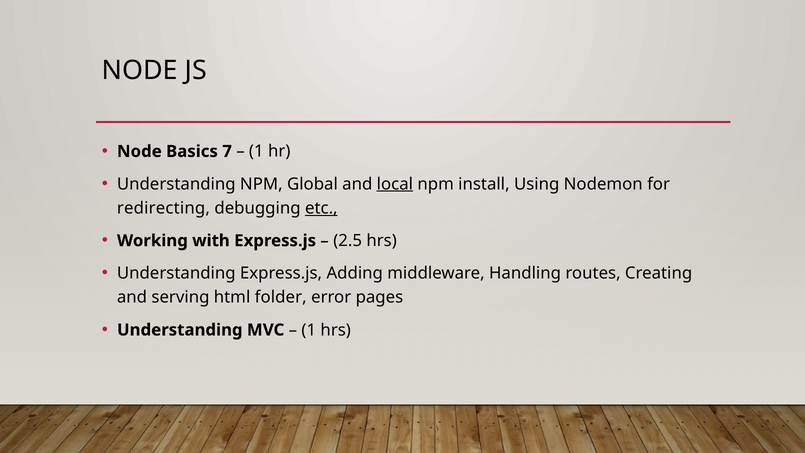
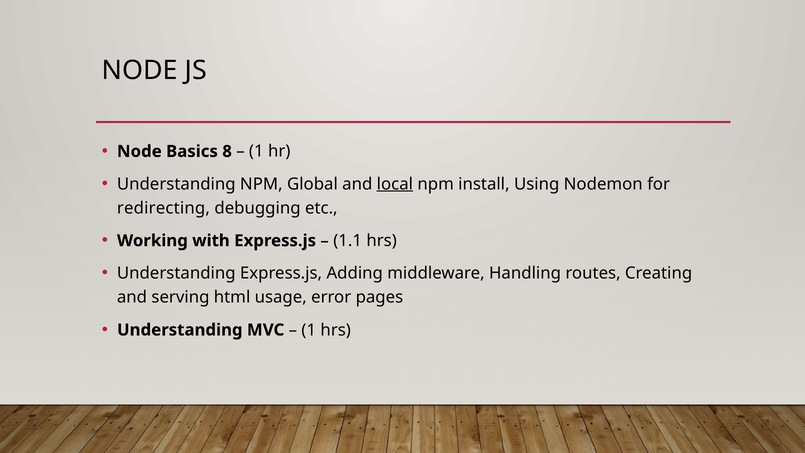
7: 7 -> 8 (227, 151)
etc underline: present -> none (321, 208)
2.5: 2.5 -> 1.1 (348, 241)
folder: folder -> usage (281, 297)
